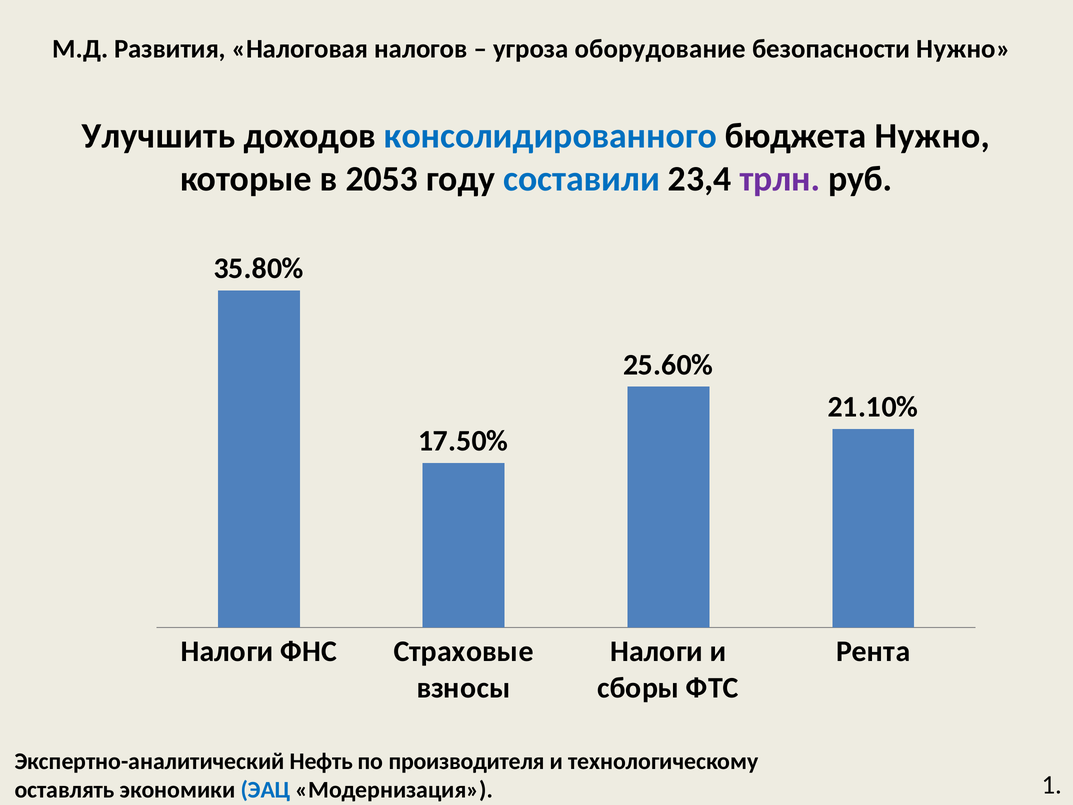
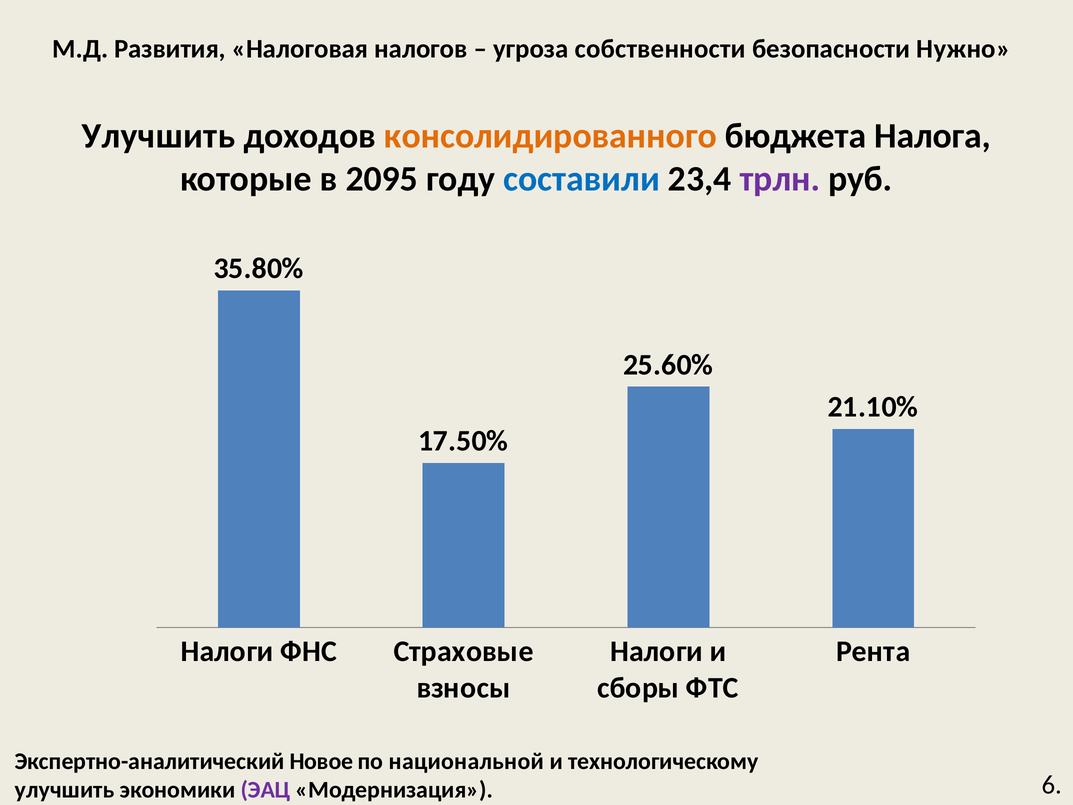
оборудование: оборудование -> собственности (660, 49)
консолидированного colour: blue -> orange (550, 136)
бюджета Нужно: Нужно -> Налога (933, 136)
2053: 2053 -> 2095 (382, 179)
Нефть: Нефть -> Новое (321, 761)
производителя: производителя -> национальной (466, 761)
оставлять: оставлять -> улучшить (65, 790)
ЭАЦ colour: blue -> purple (266, 790)
1: 1 -> 6 (1052, 785)
